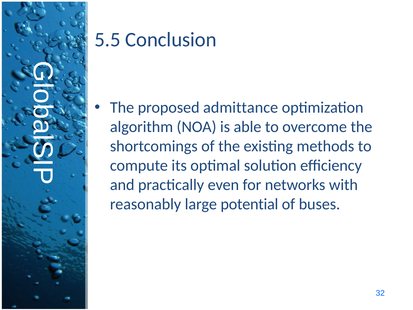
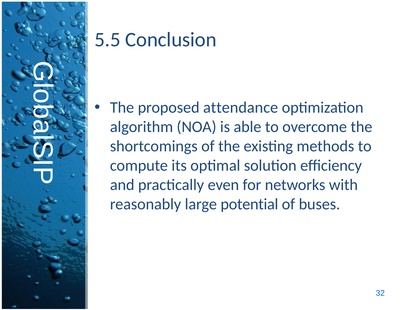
admittance: admittance -> attendance (241, 108)
